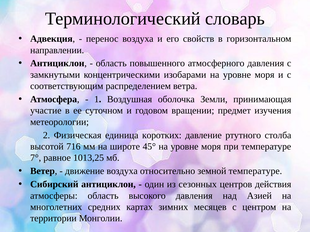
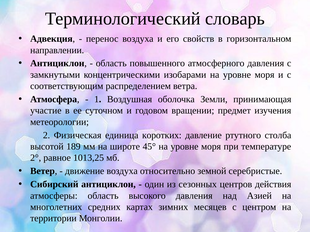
716: 716 -> 189 (73, 147)
7°: 7° -> 2° (36, 158)
земной температуре: температуре -> серебристые (255, 171)
